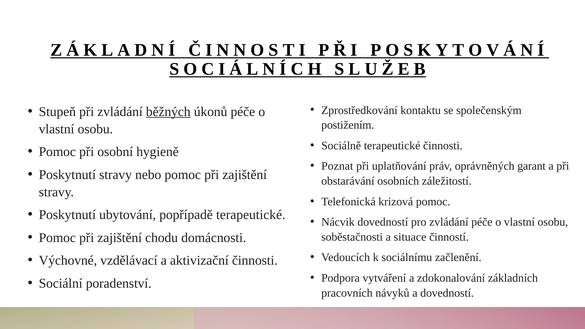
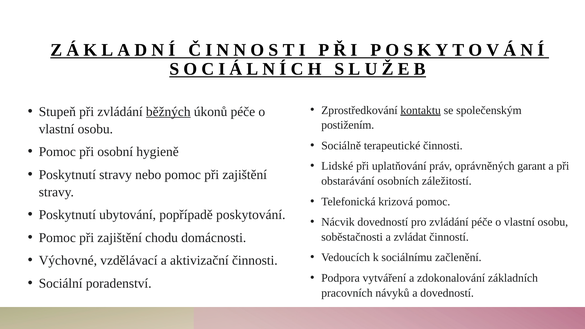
kontaktu underline: none -> present (421, 110)
Poznat: Poznat -> Lidské (337, 166)
popřípadě terapeutické: terapeutické -> poskytování (251, 215)
situace: situace -> zvládat (410, 237)
